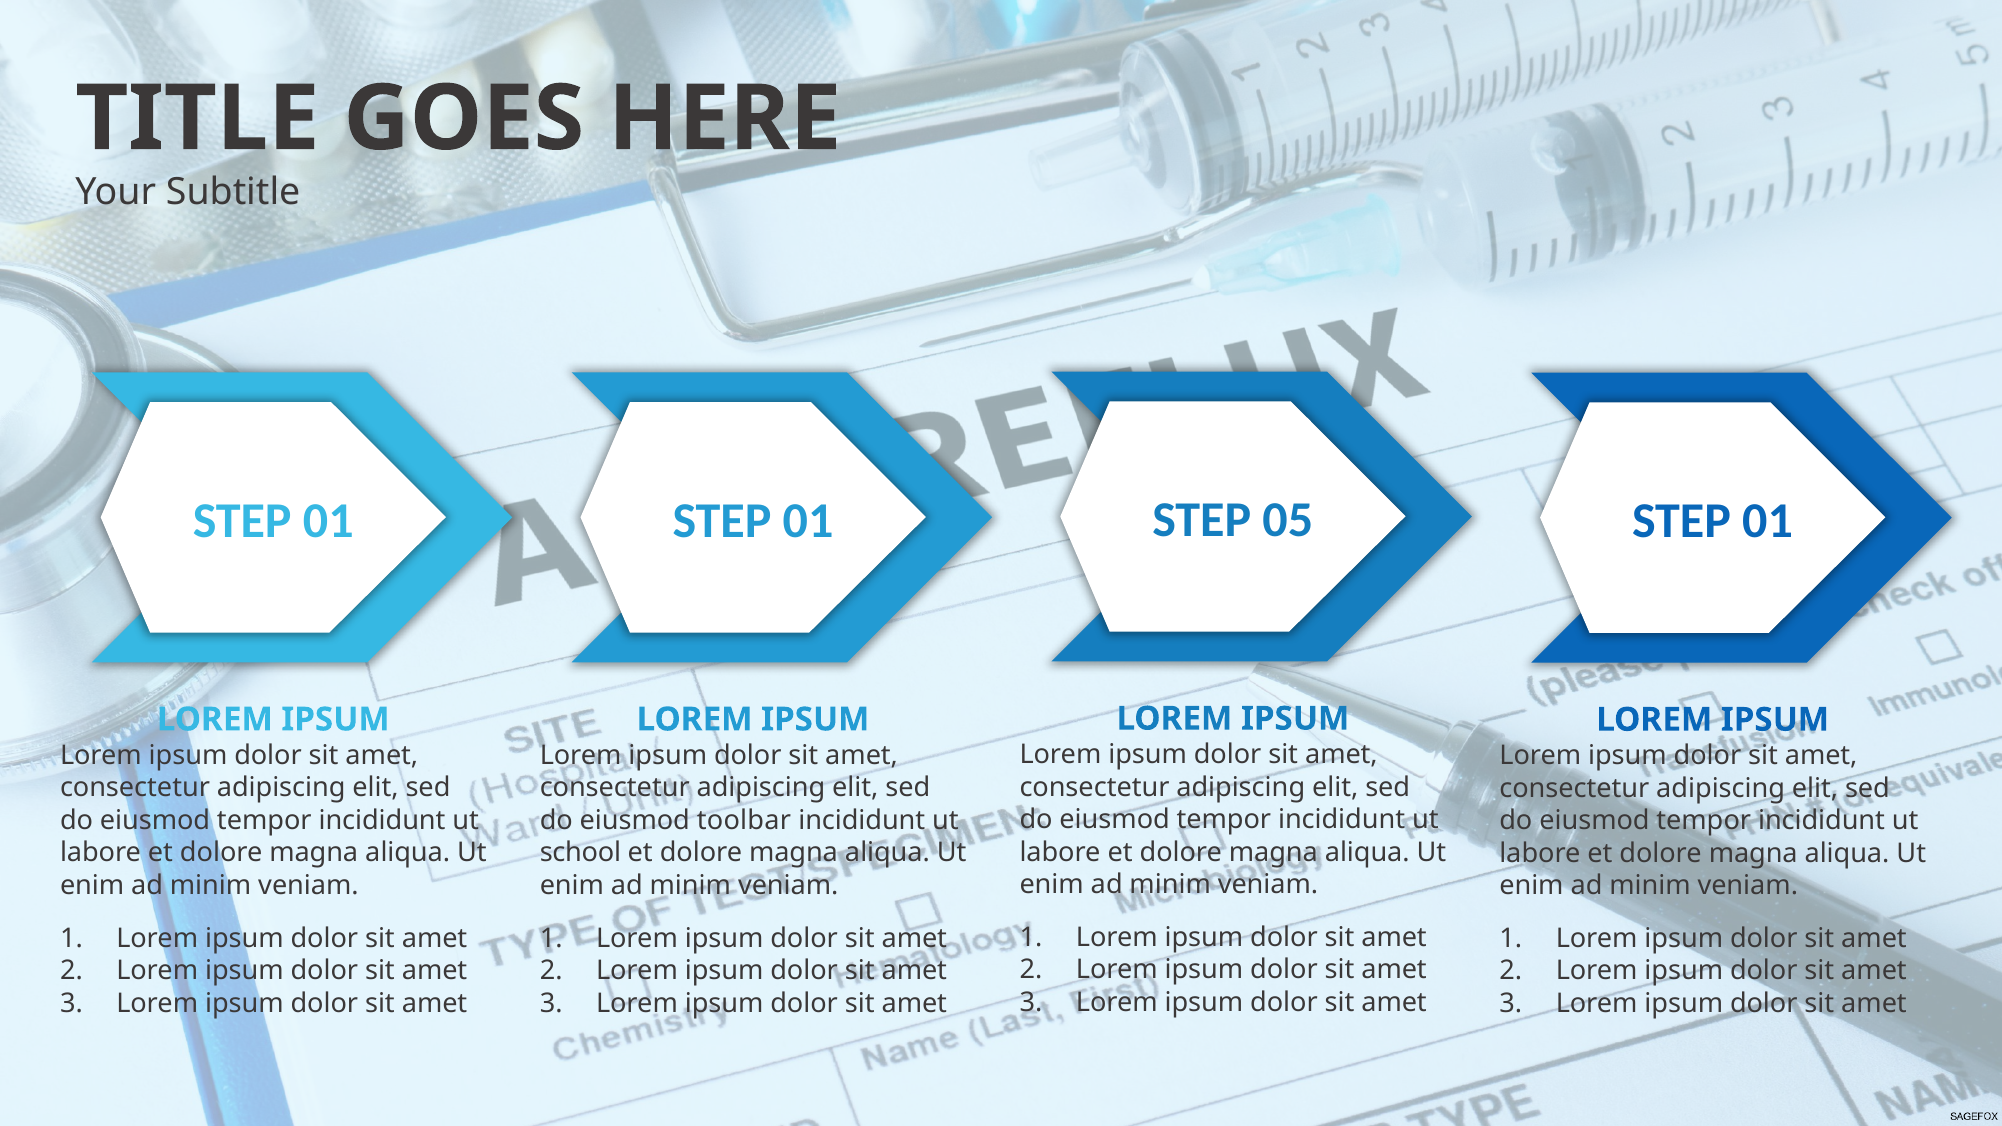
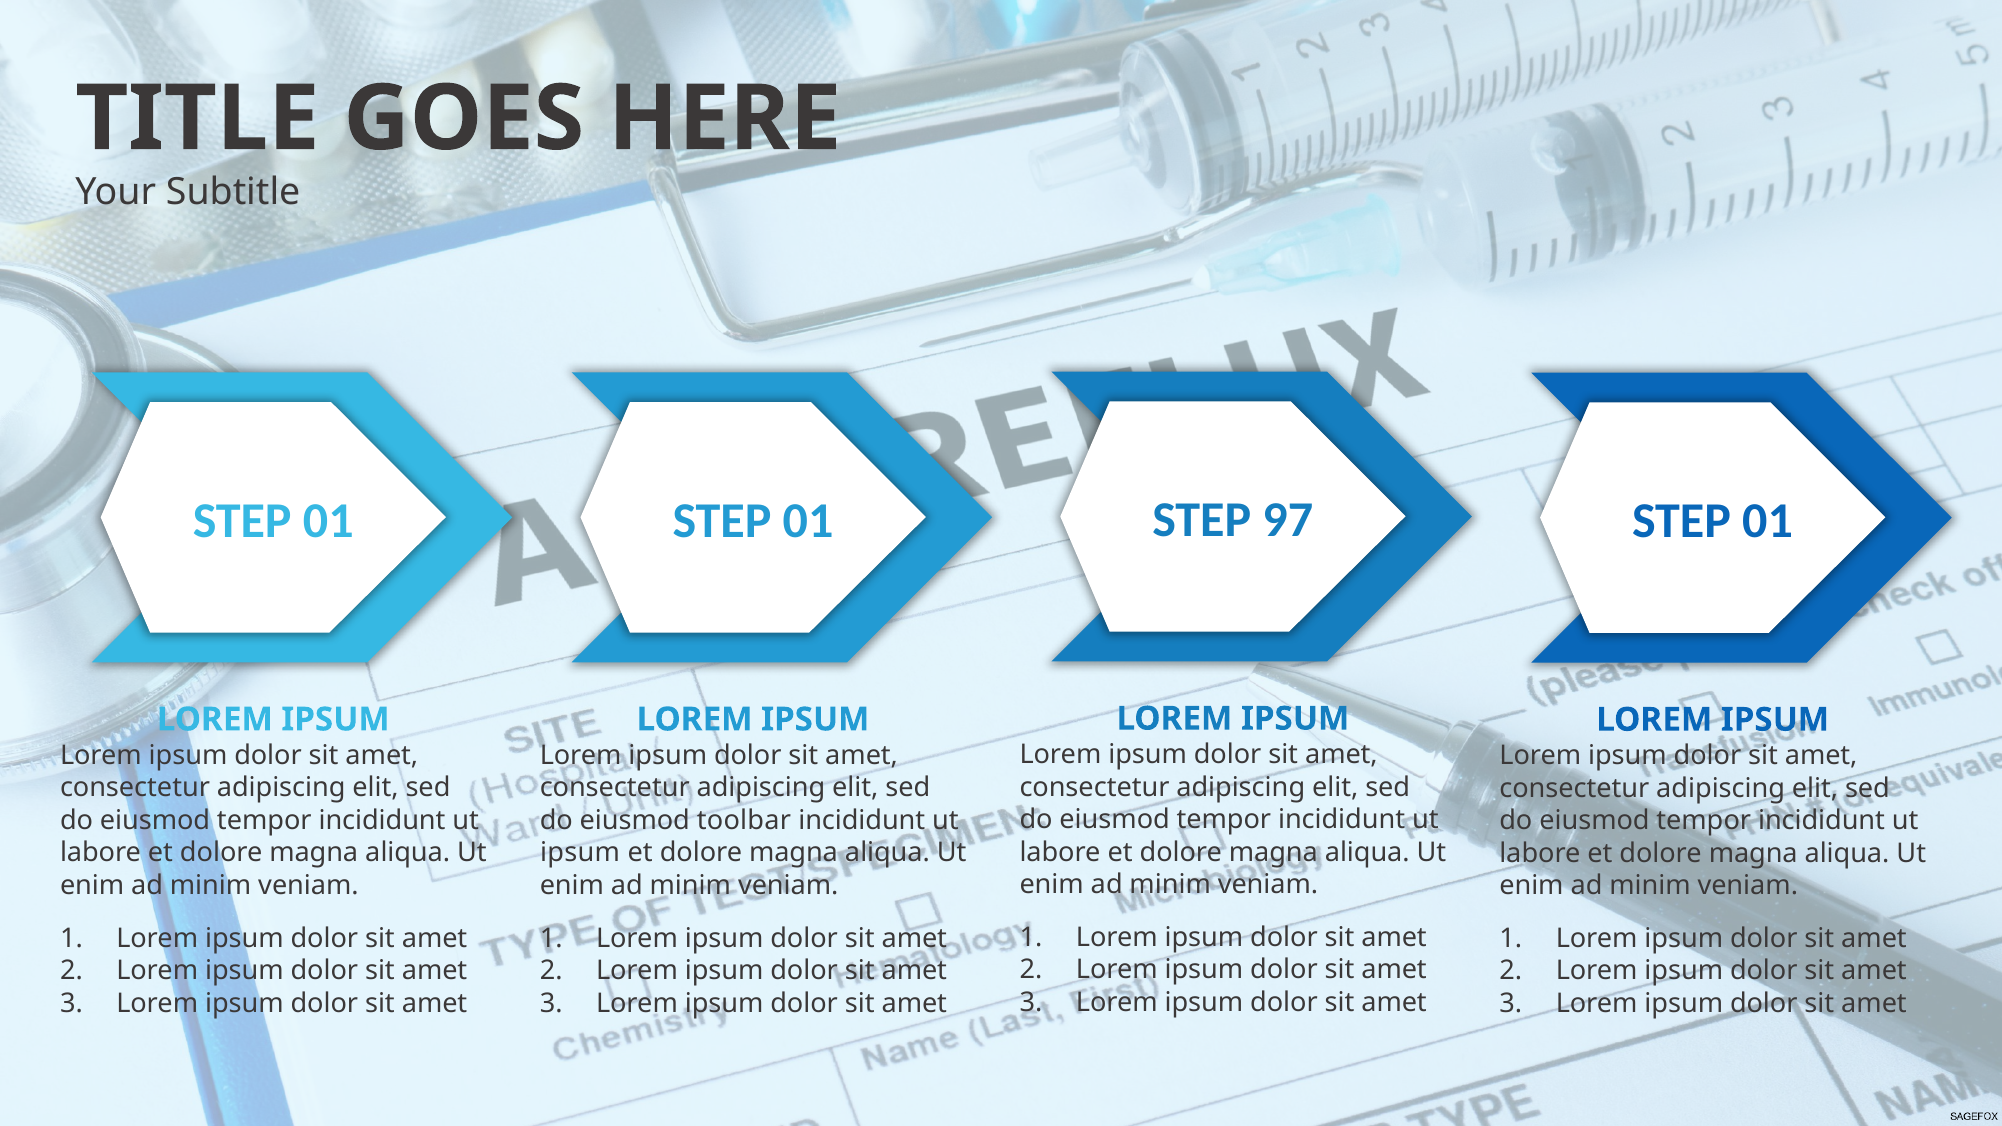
05: 05 -> 97 (1288, 520)
school: school -> ipsum (580, 853)
